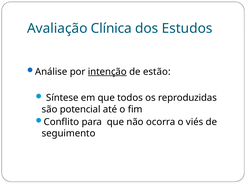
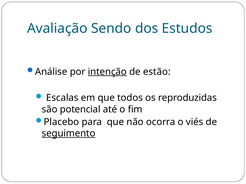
Clínica: Clínica -> Sendo (111, 28)
Síntese: Síntese -> Escalas (62, 98)
Conflito: Conflito -> Placebo (61, 122)
seguimento underline: none -> present (69, 134)
